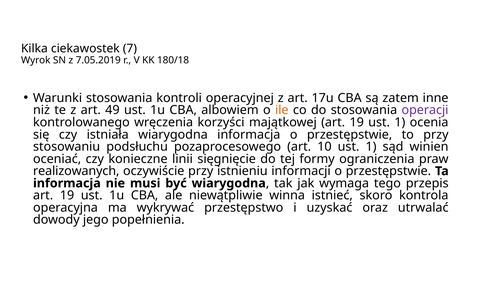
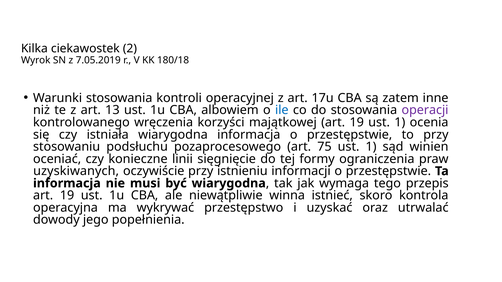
7: 7 -> 2 (130, 49)
49: 49 -> 13 (112, 110)
ile colour: orange -> blue (282, 110)
10: 10 -> 75 (324, 147)
realizowanych: realizowanych -> uzyskiwanych (76, 171)
